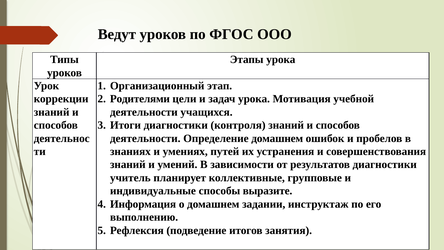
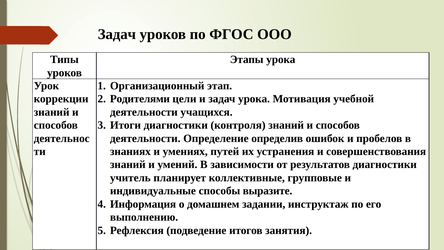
Ведут: Ведут -> Задач (117, 34)
Определение домашнем: домашнем -> определив (277, 138)
